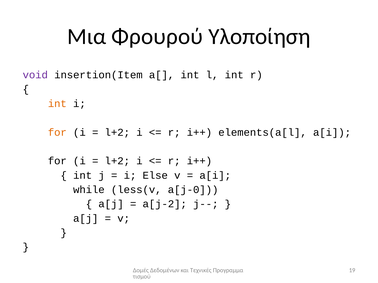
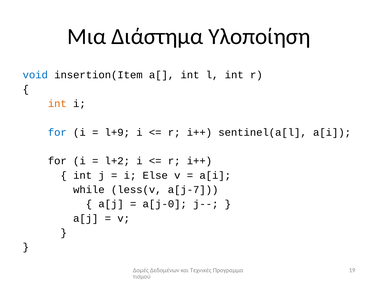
Φρουρού: Φρουρού -> Διάστημα (157, 37)
void colour: purple -> blue (35, 75)
for colour: orange -> blue (57, 133)
l+2: l+2 -> l+9 (117, 133)
elements(a[l: elements(a[l -> sentinel(a[l (263, 133)
a[j-0: a[j-0 -> a[j-7 (193, 190)
a[j-2: a[j-2 -> a[j-0 (165, 204)
